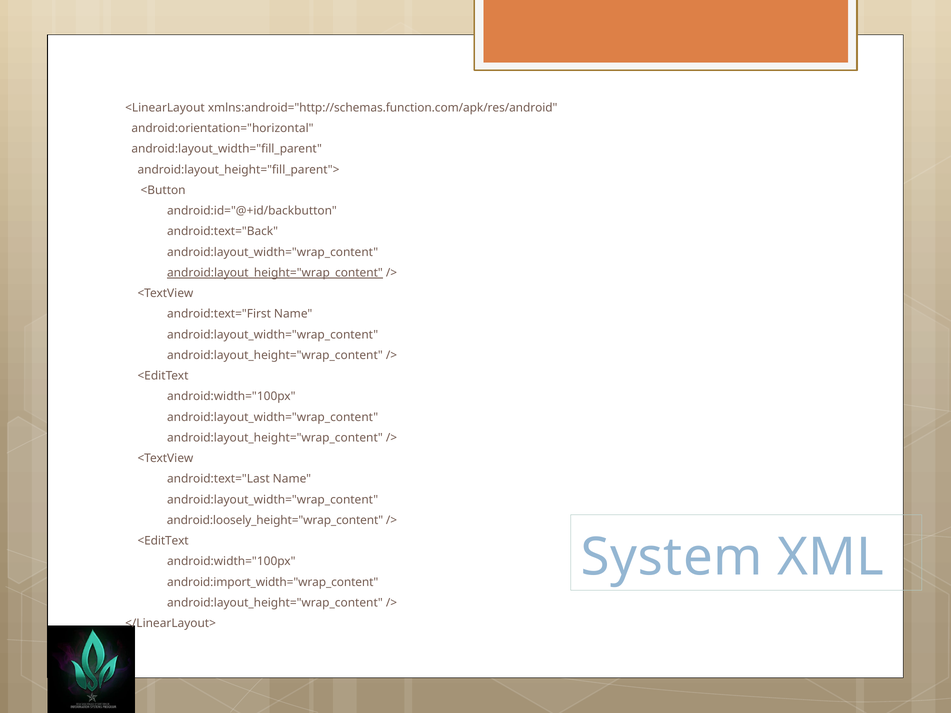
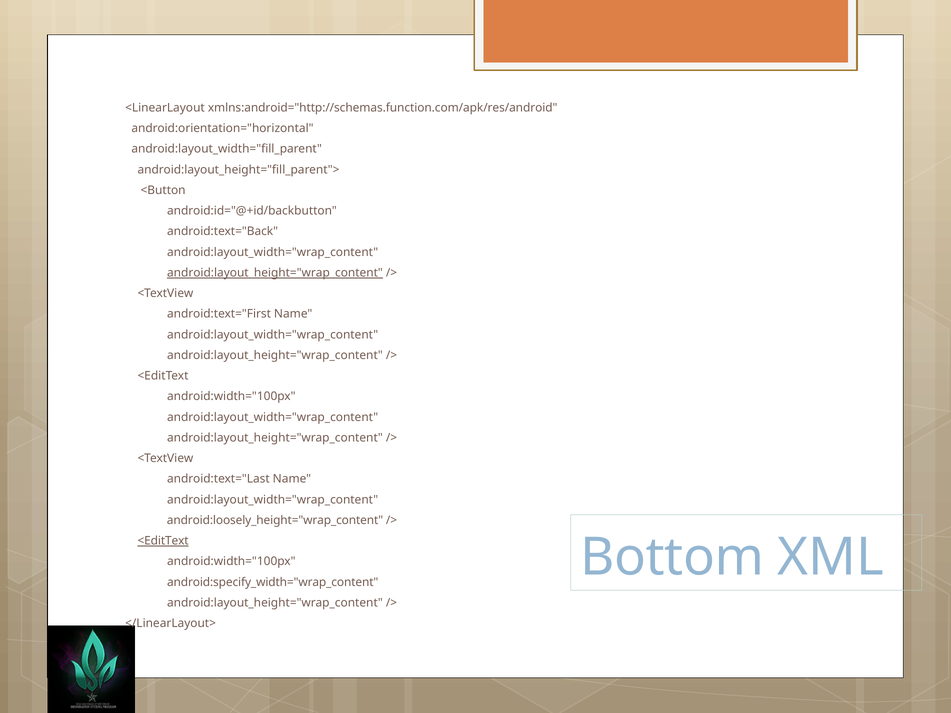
<EditText underline: none -> present (163, 541)
System: System -> Bottom (672, 558)
android:import_width="wrap_content: android:import_width="wrap_content -> android:specify_width="wrap_content (273, 582)
